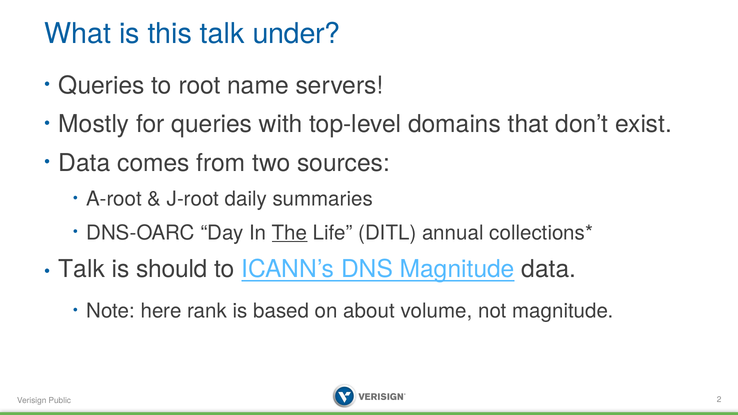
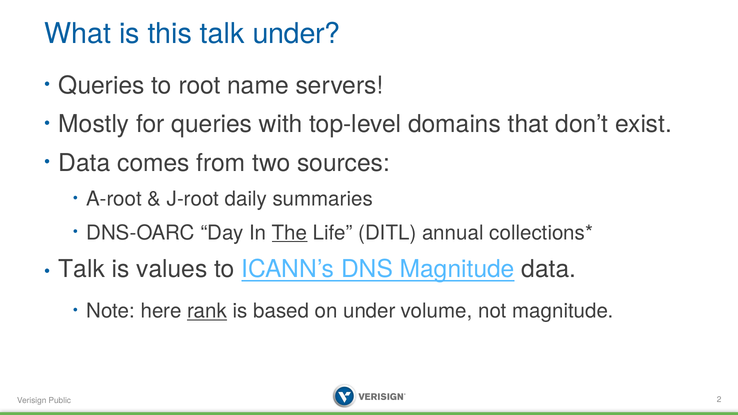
should: should -> values (172, 269)
rank underline: none -> present (207, 311)
on about: about -> under (369, 311)
